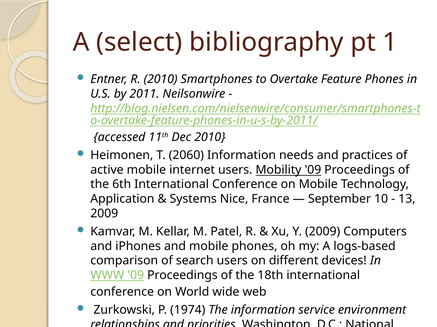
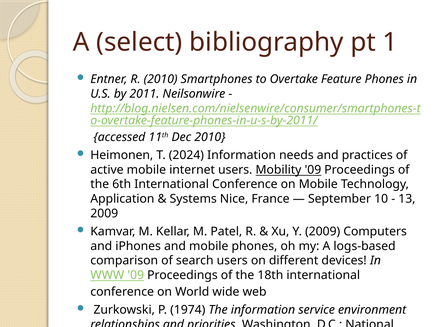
2060: 2060 -> 2024 (186, 156)
